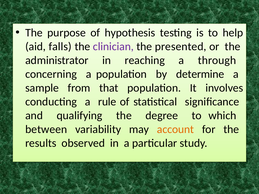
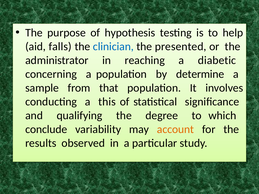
clinician colour: purple -> blue (113, 47)
through: through -> diabetic (217, 60)
rule: rule -> this (107, 102)
between: between -> conclude (46, 130)
